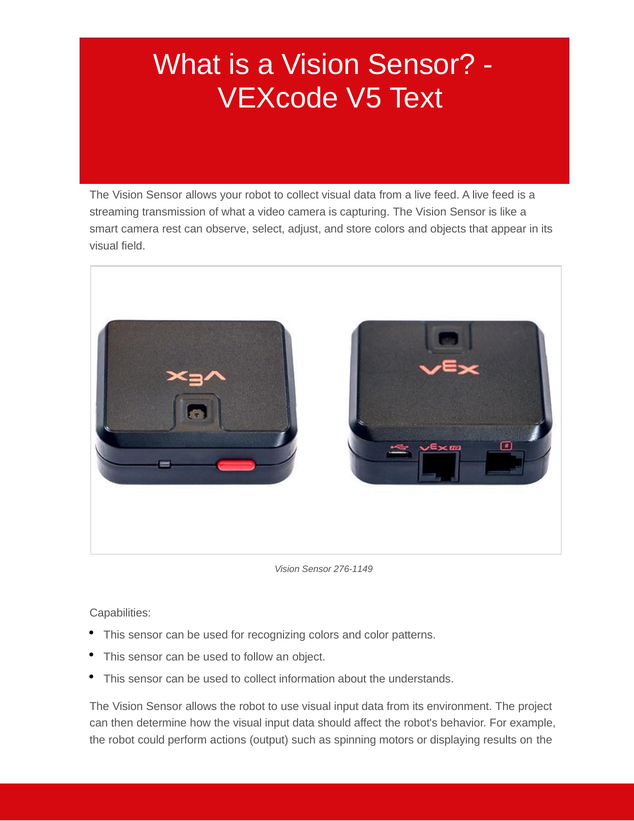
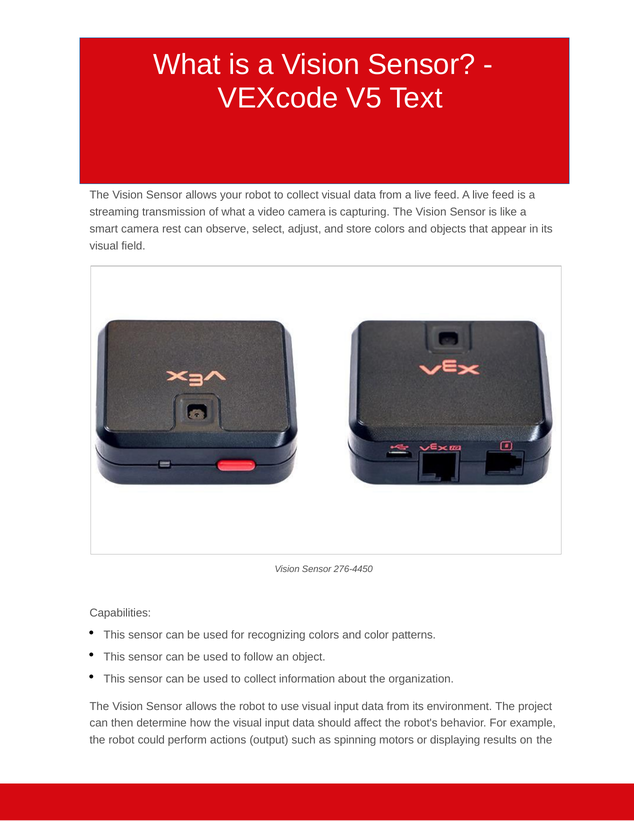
276-1149: 276-1149 -> 276-4450 (353, 569)
understands: understands -> organization (421, 678)
